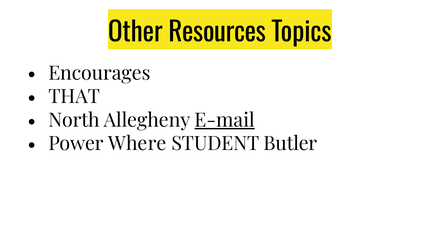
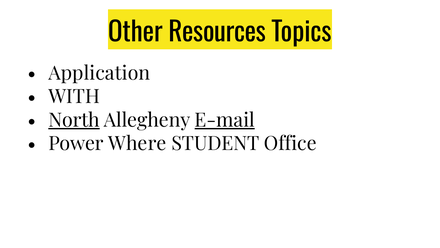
Encourages: Encourages -> Application (99, 73)
THAT: THAT -> WITH (74, 97)
North underline: none -> present (74, 120)
Butler: Butler -> Office (290, 144)
